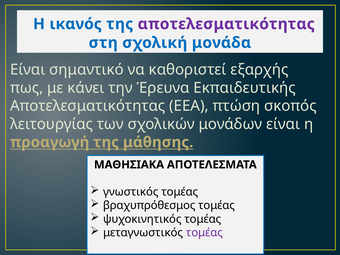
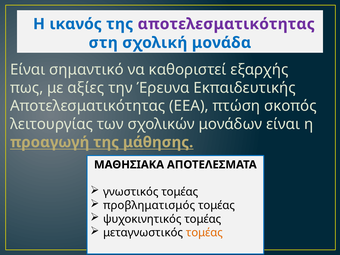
κάνει: κάνει -> αξίες (86, 88)
βραχυπρόθεσμος: βραχυπρόθεσμος -> προβληματισμός (149, 205)
τομέας colour: purple -> orange (204, 233)
